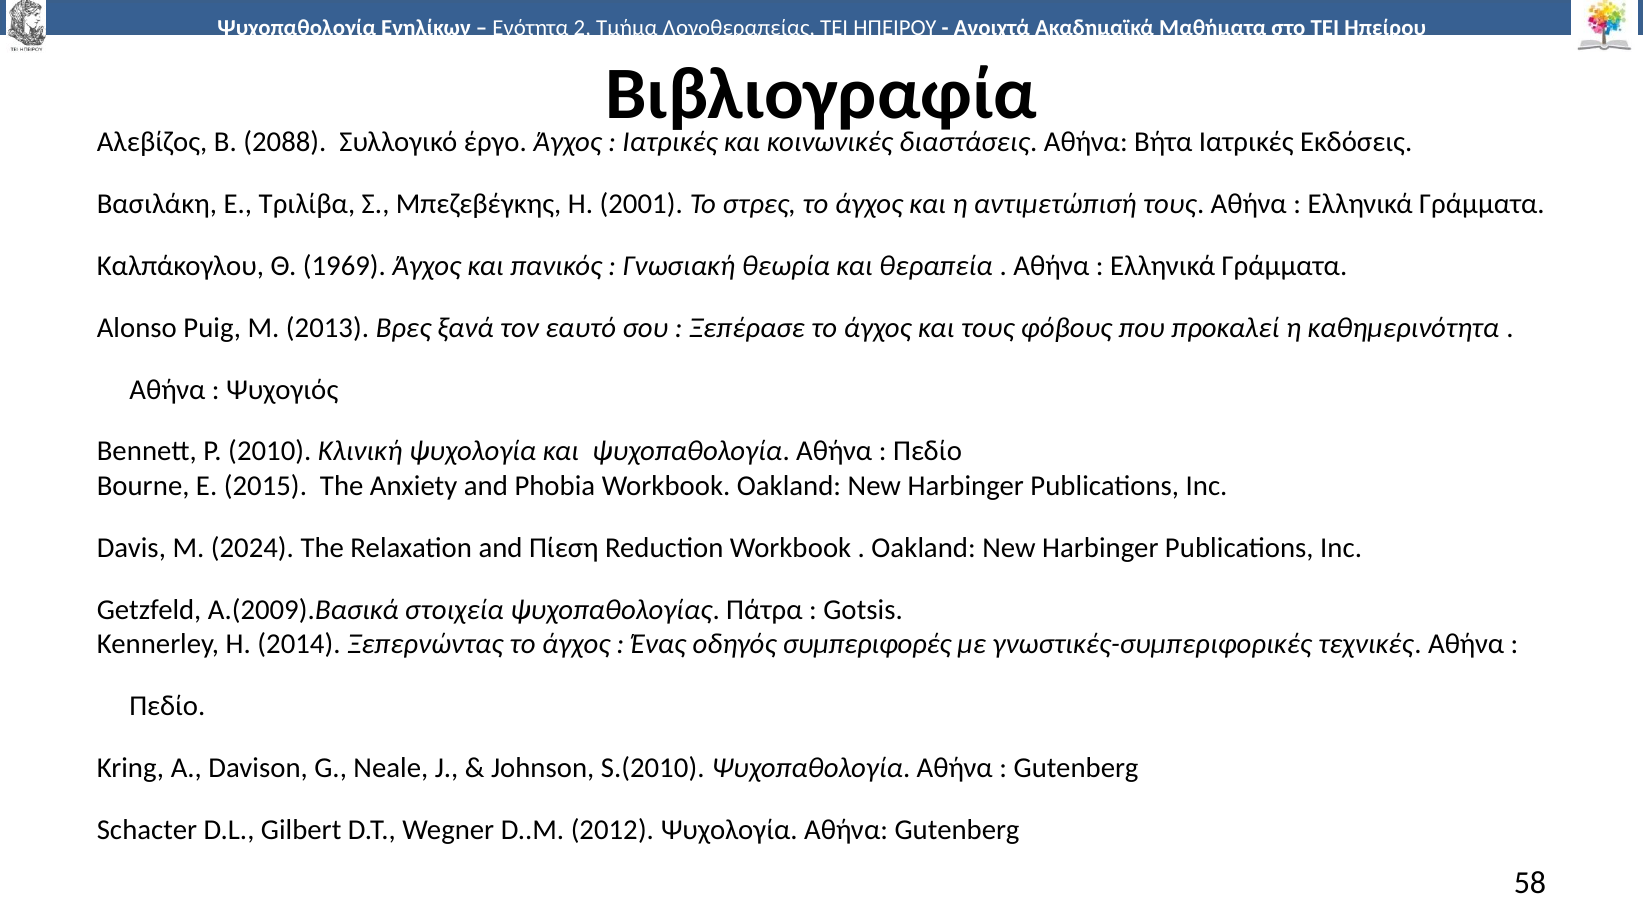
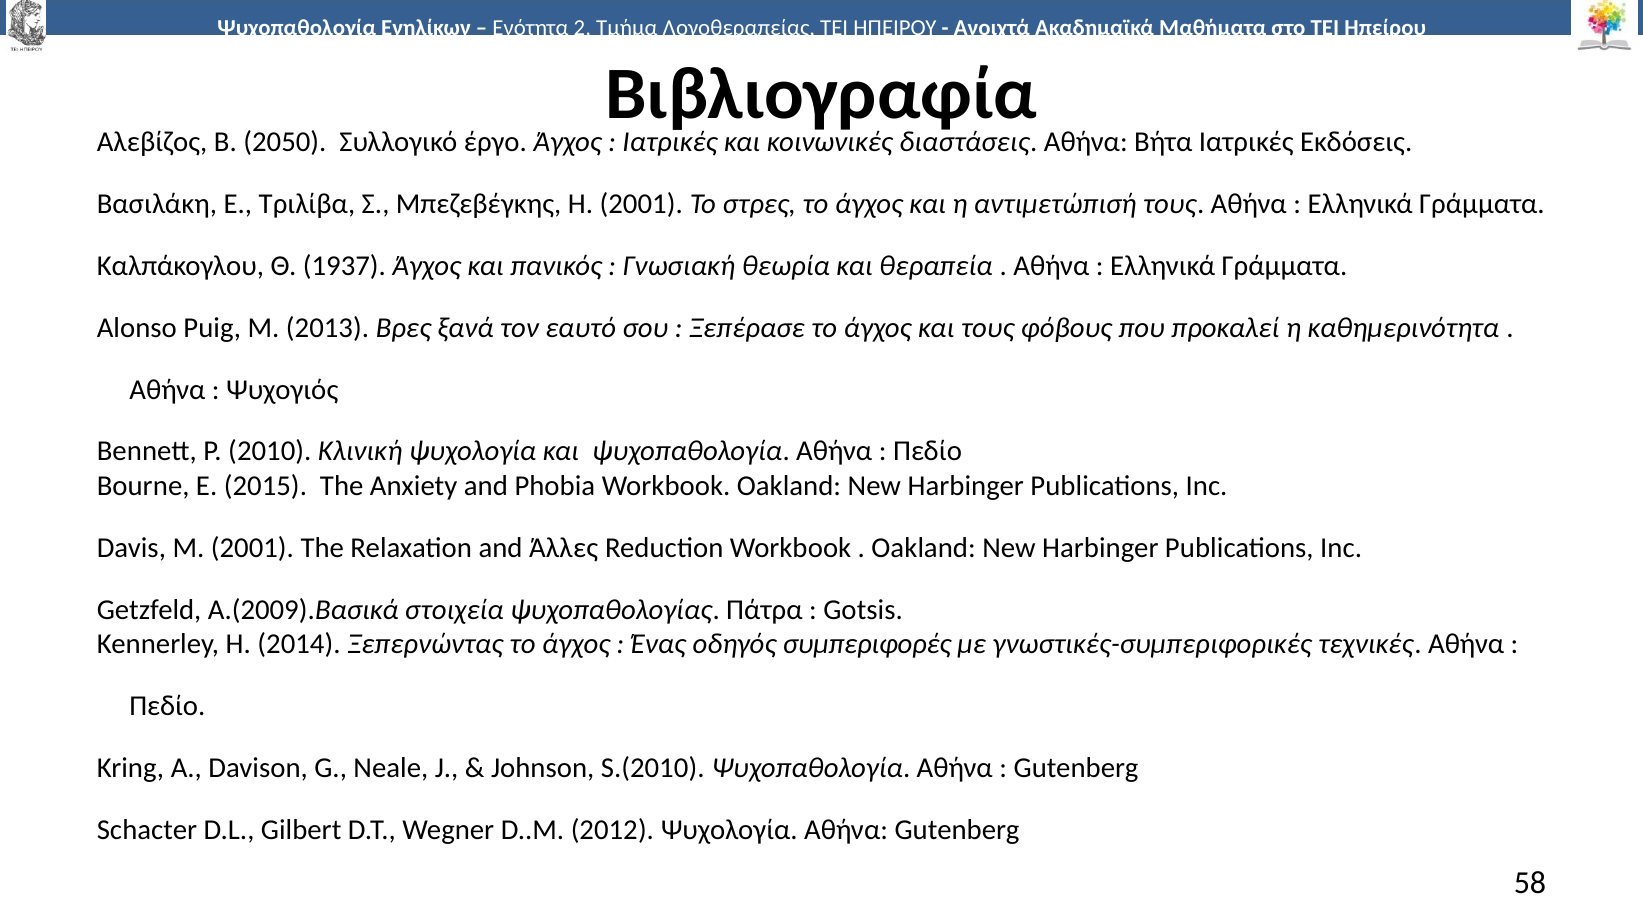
2088: 2088 -> 2050 (285, 142)
1969: 1969 -> 1937 (344, 266)
M 2024: 2024 -> 2001 (252, 548)
Πίεση: Πίεση -> Άλλες (564, 548)
